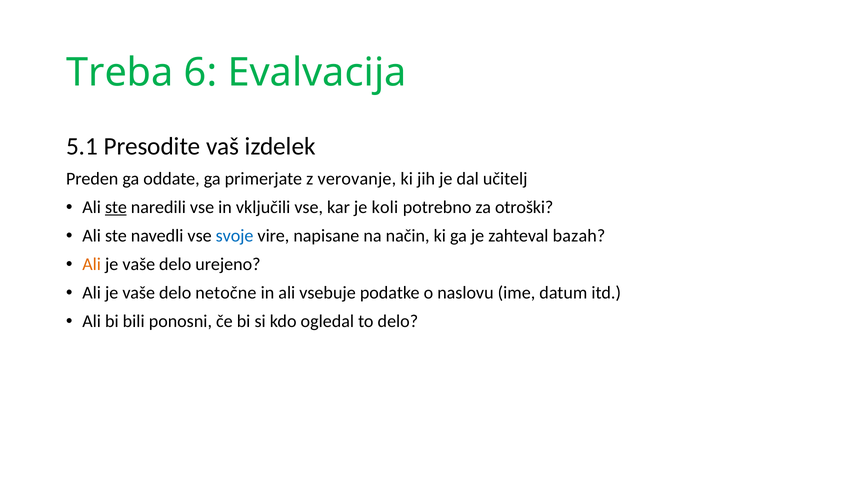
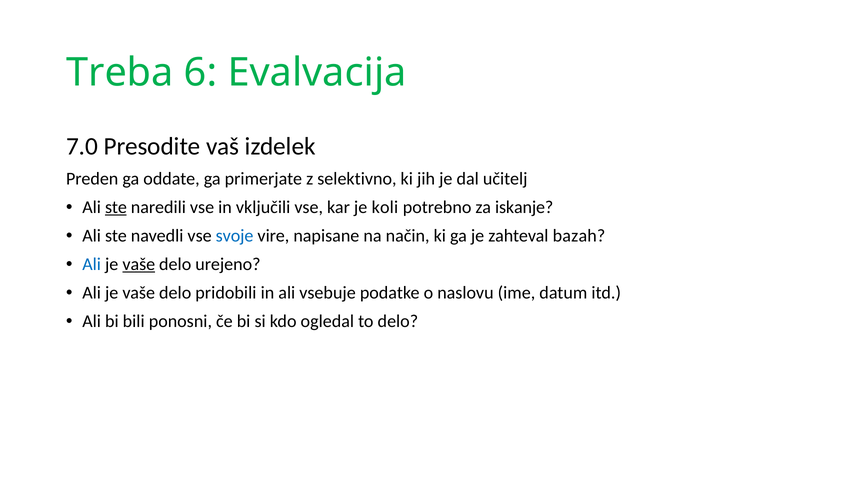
5.1: 5.1 -> 7.0 (82, 146)
verovanje: verovanje -> selektivno (357, 179)
otroški: otroški -> iskanje (524, 207)
Ali colour: orange -> blue (92, 264)
vaše underline: none -> present (139, 264)
netočne: netočne -> pridobili (226, 293)
